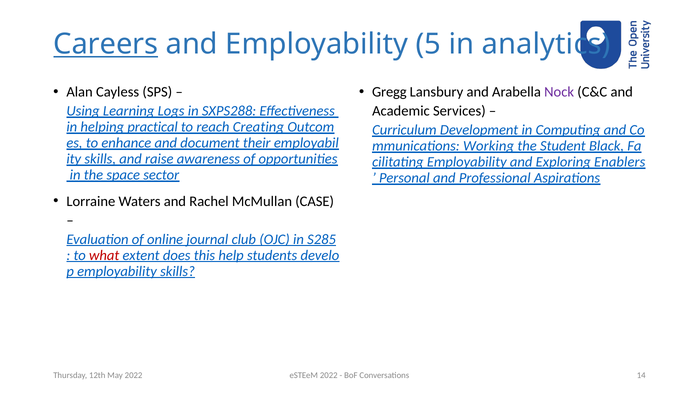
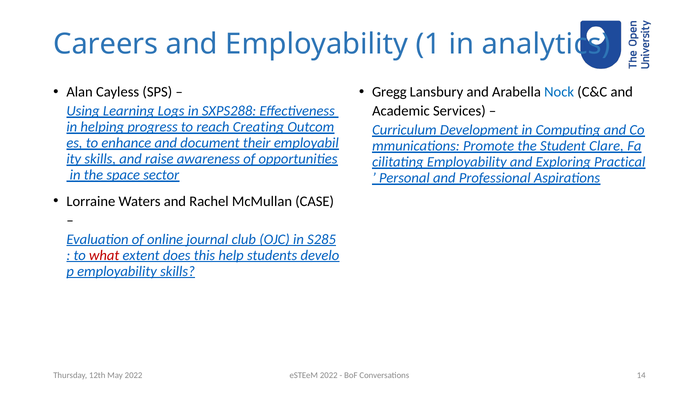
Careers underline: present -> none (106, 44)
5: 5 -> 1 (428, 44)
Nock colour: purple -> blue (559, 92)
practical: practical -> progress (153, 127)
Working: Working -> Promote (489, 146)
Black: Black -> Clare (606, 146)
Enablers: Enablers -> Practical (620, 162)
